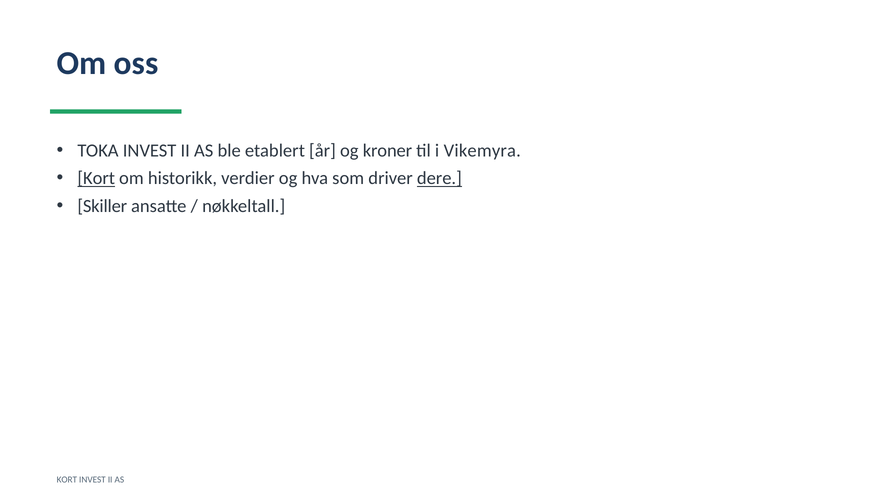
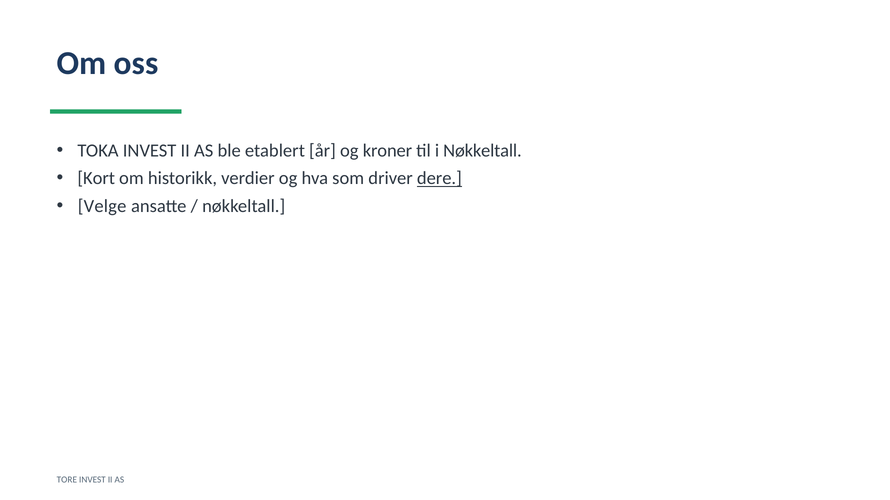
i Vikemyra: Vikemyra -> Nøkkeltall (482, 151)
Kort underline: present -> none (96, 179)
Skiller: Skiller -> Velge (102, 206)
KORT: KORT -> TORE (67, 480)
